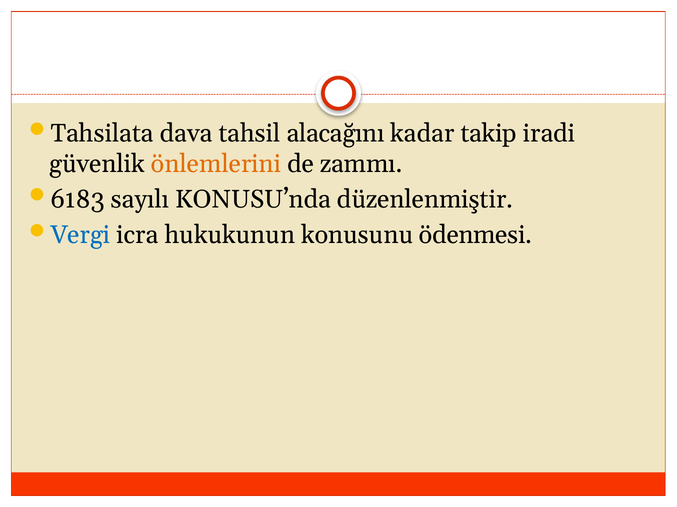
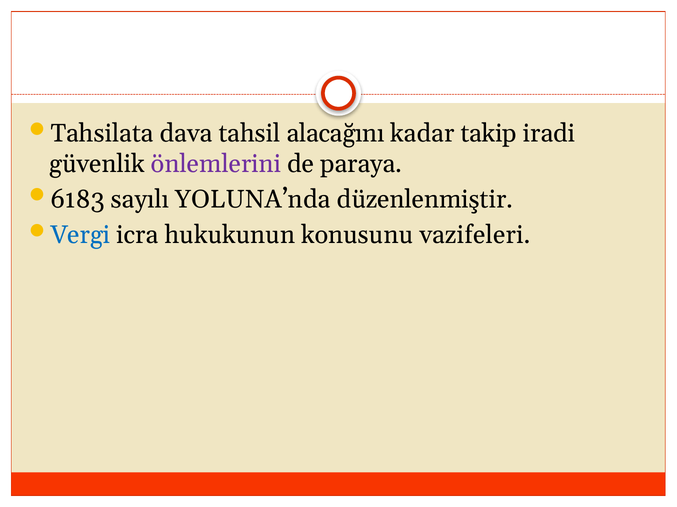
önlemlerini colour: orange -> purple (216, 164)
zammı: zammı -> paraya (361, 164)
KONUSU’nda: KONUSU’nda -> YOLUNA’nda (253, 199)
ödenmesi: ödenmesi -> vazifeleri (475, 235)
